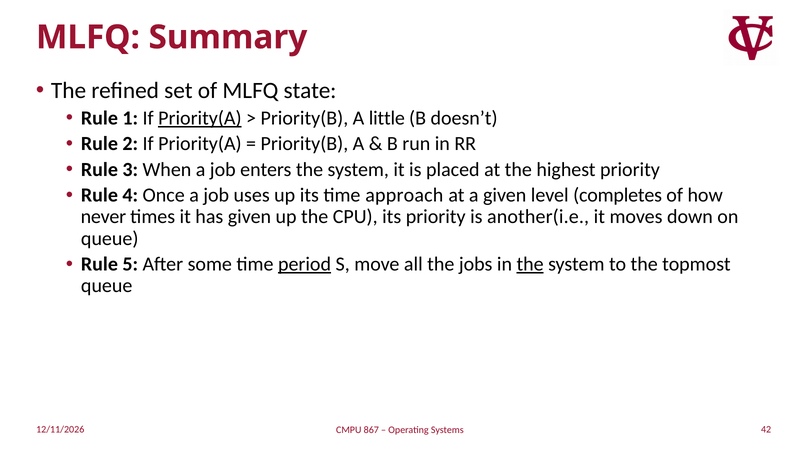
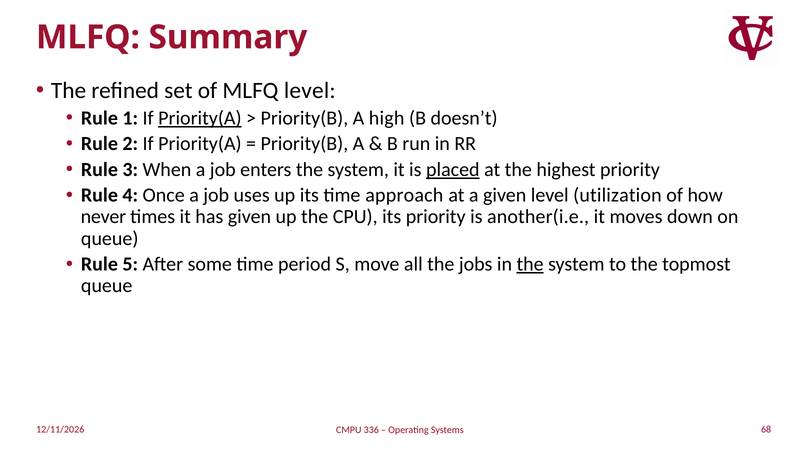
MLFQ state: state -> level (310, 90)
little: little -> high (387, 118)
placed underline: none -> present (453, 170)
completes: completes -> utilization (617, 195)
period underline: present -> none (305, 264)
867: 867 -> 336 (371, 430)
42: 42 -> 68 (766, 430)
